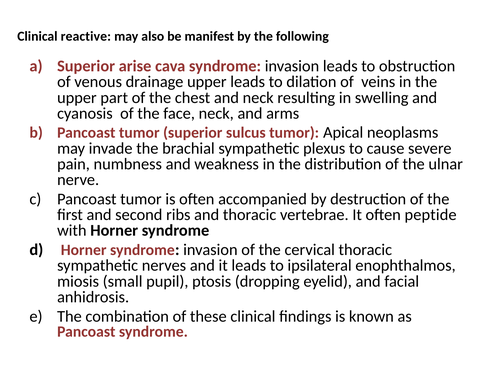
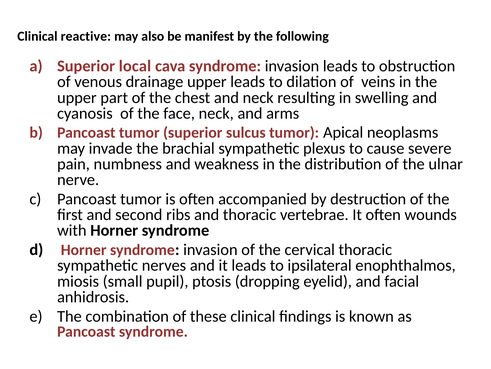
arise: arise -> local (135, 66)
peptide: peptide -> wounds (431, 214)
